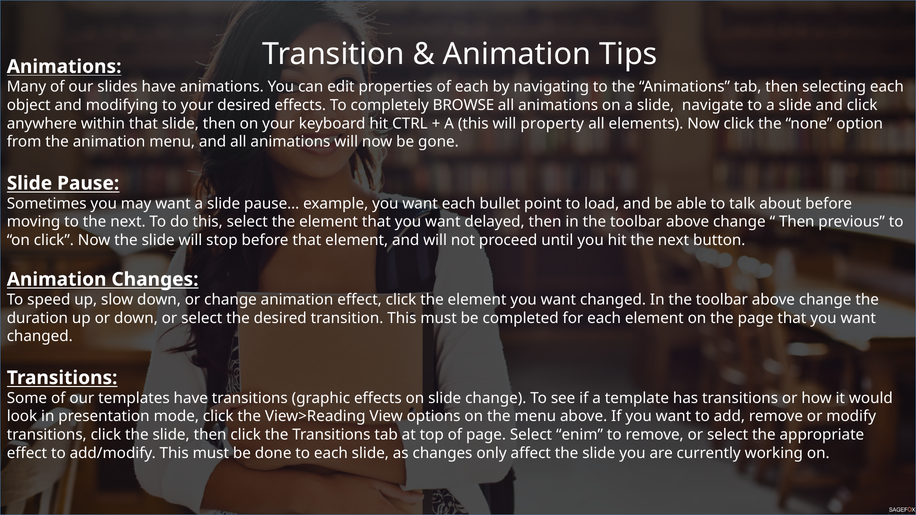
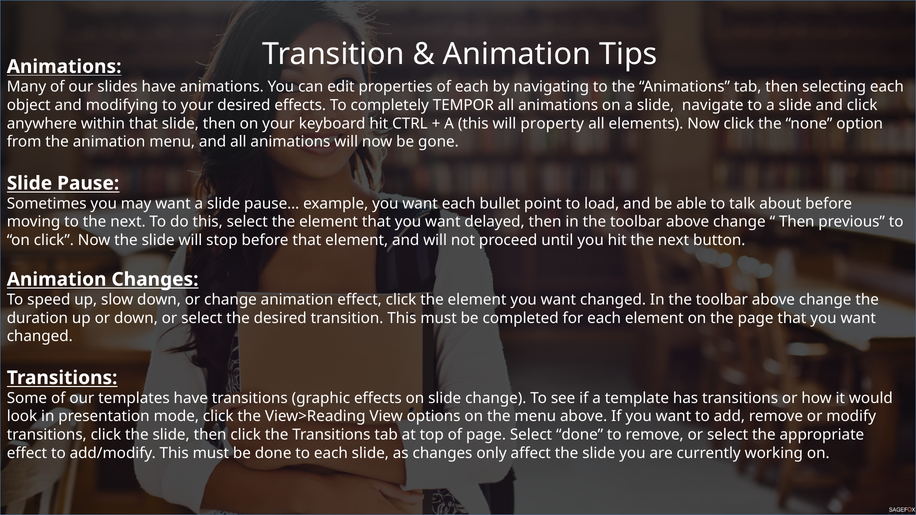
BROWSE: BROWSE -> TEMPOR (463, 105)
Select enim: enim -> done (580, 435)
